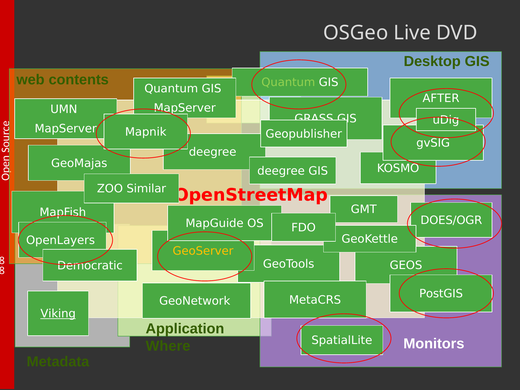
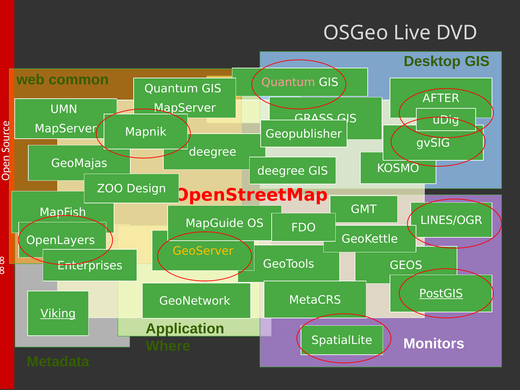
contents: contents -> common (79, 80)
Quantum colour: light green -> pink (288, 83)
Similar: Similar -> Design (146, 189)
DOES/OGR: DOES/OGR -> LINES/OGR (451, 220)
Democratic: Democratic -> Enterprises (90, 266)
PostGIS underline: none -> present (441, 294)
